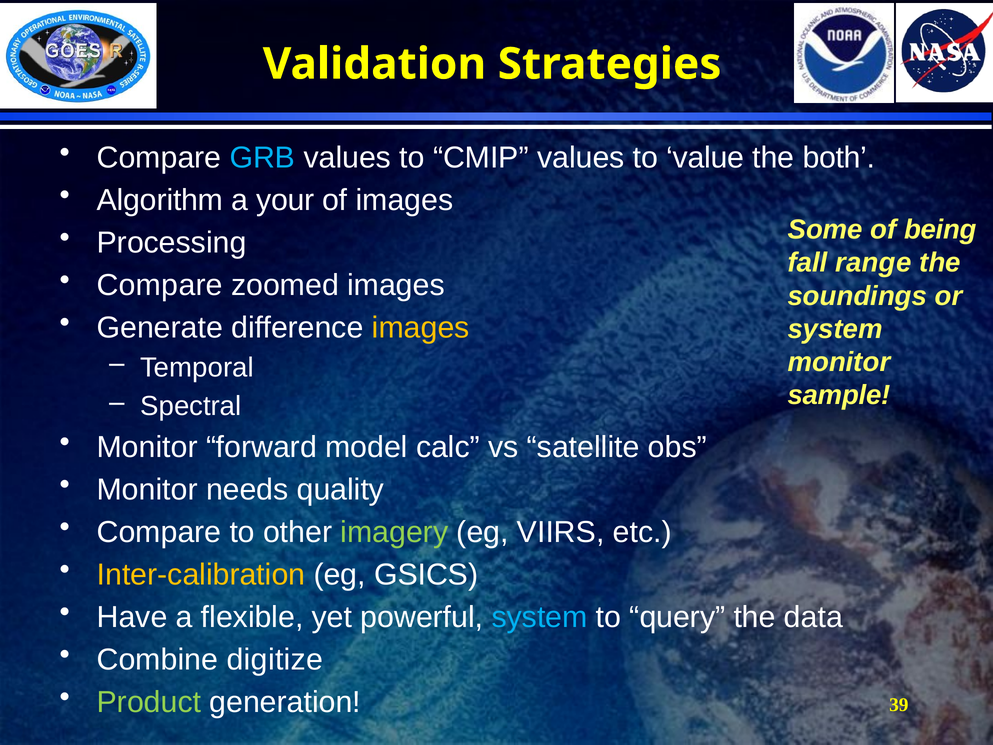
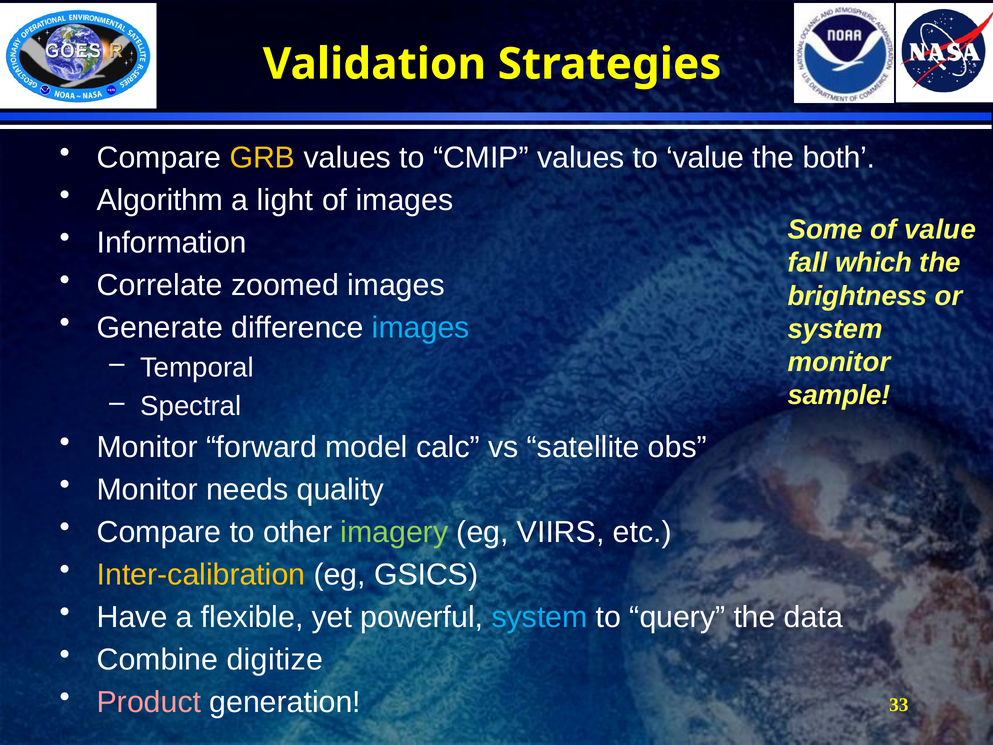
GRB colour: light blue -> yellow (262, 158)
your: your -> light (285, 200)
of being: being -> value (940, 230)
Processing: Processing -> Information (172, 243)
range: range -> which (874, 263)
Compare: Compare -> Correlate (160, 285)
soundings: soundings -> brightness (857, 296)
images colour: yellow -> light blue (421, 328)
Product colour: light green -> pink (149, 702)
39: 39 -> 33 (899, 705)
